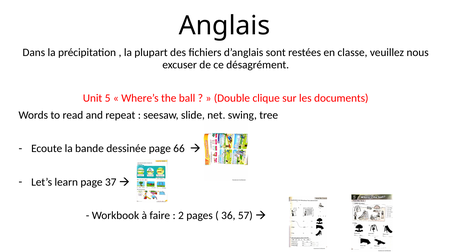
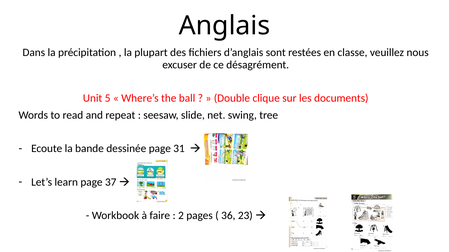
66: 66 -> 31 (179, 149)
57: 57 -> 23 (245, 216)
